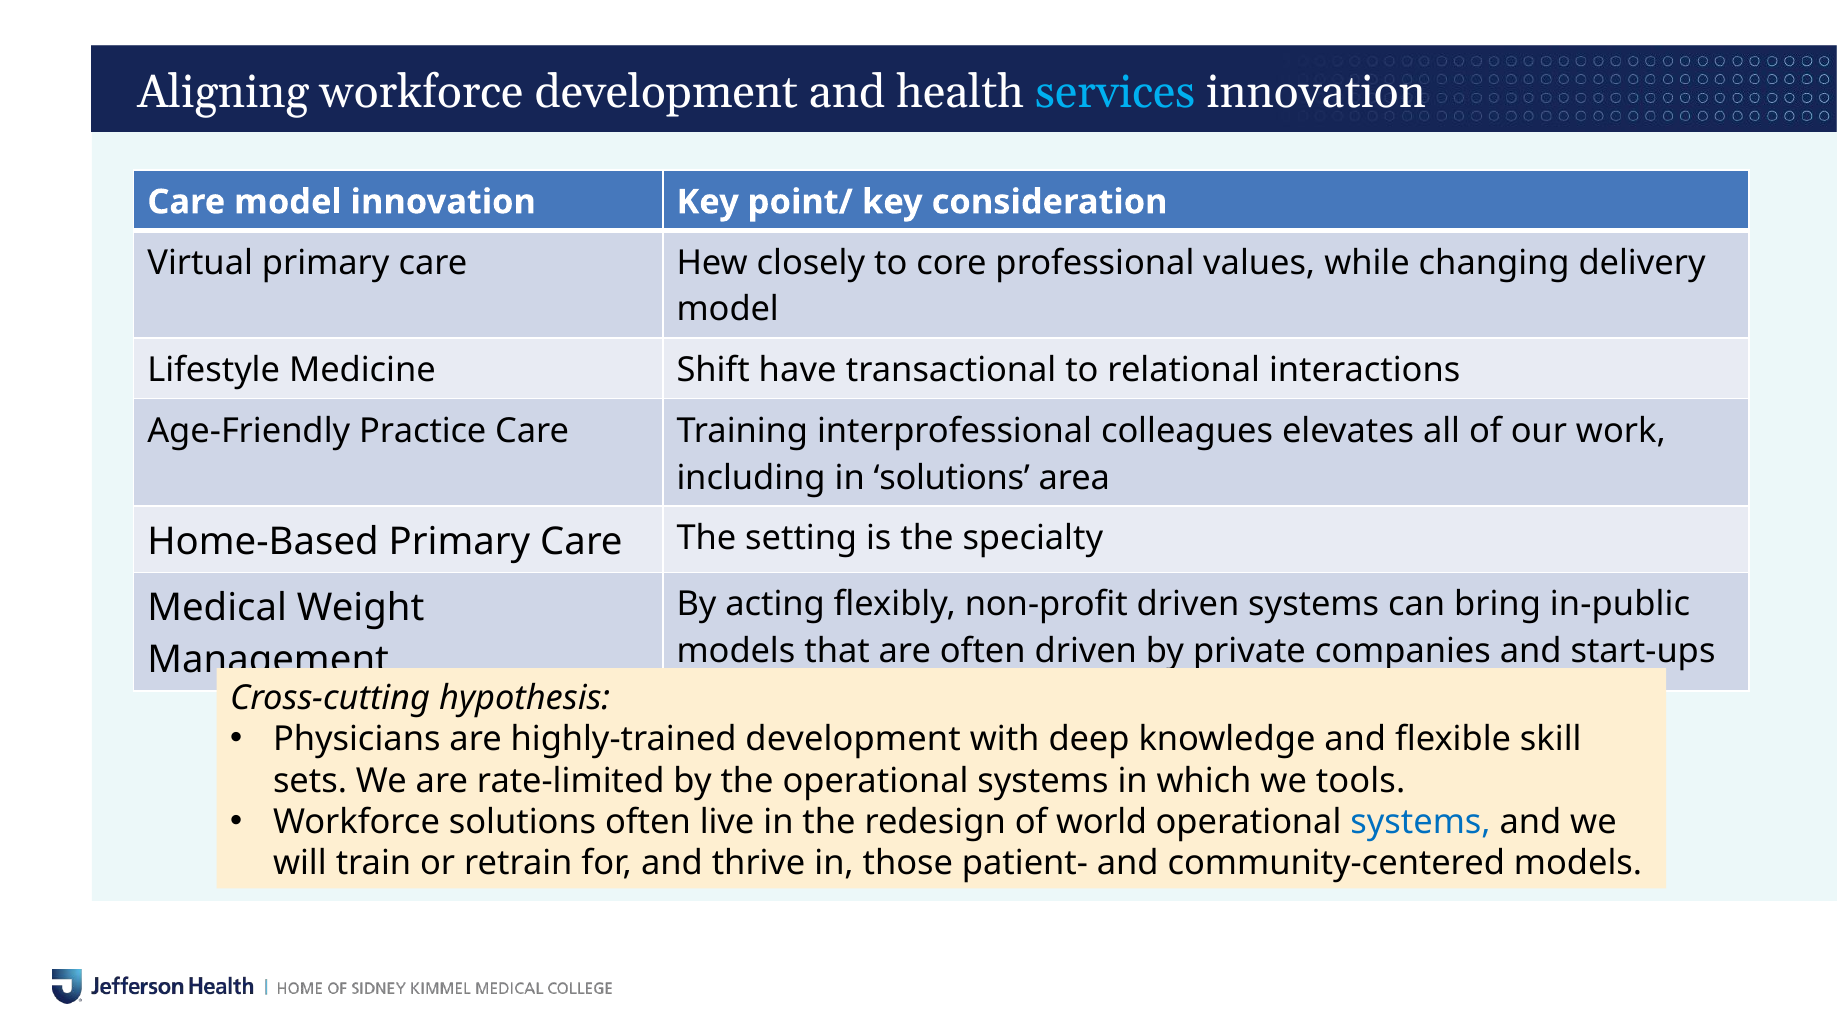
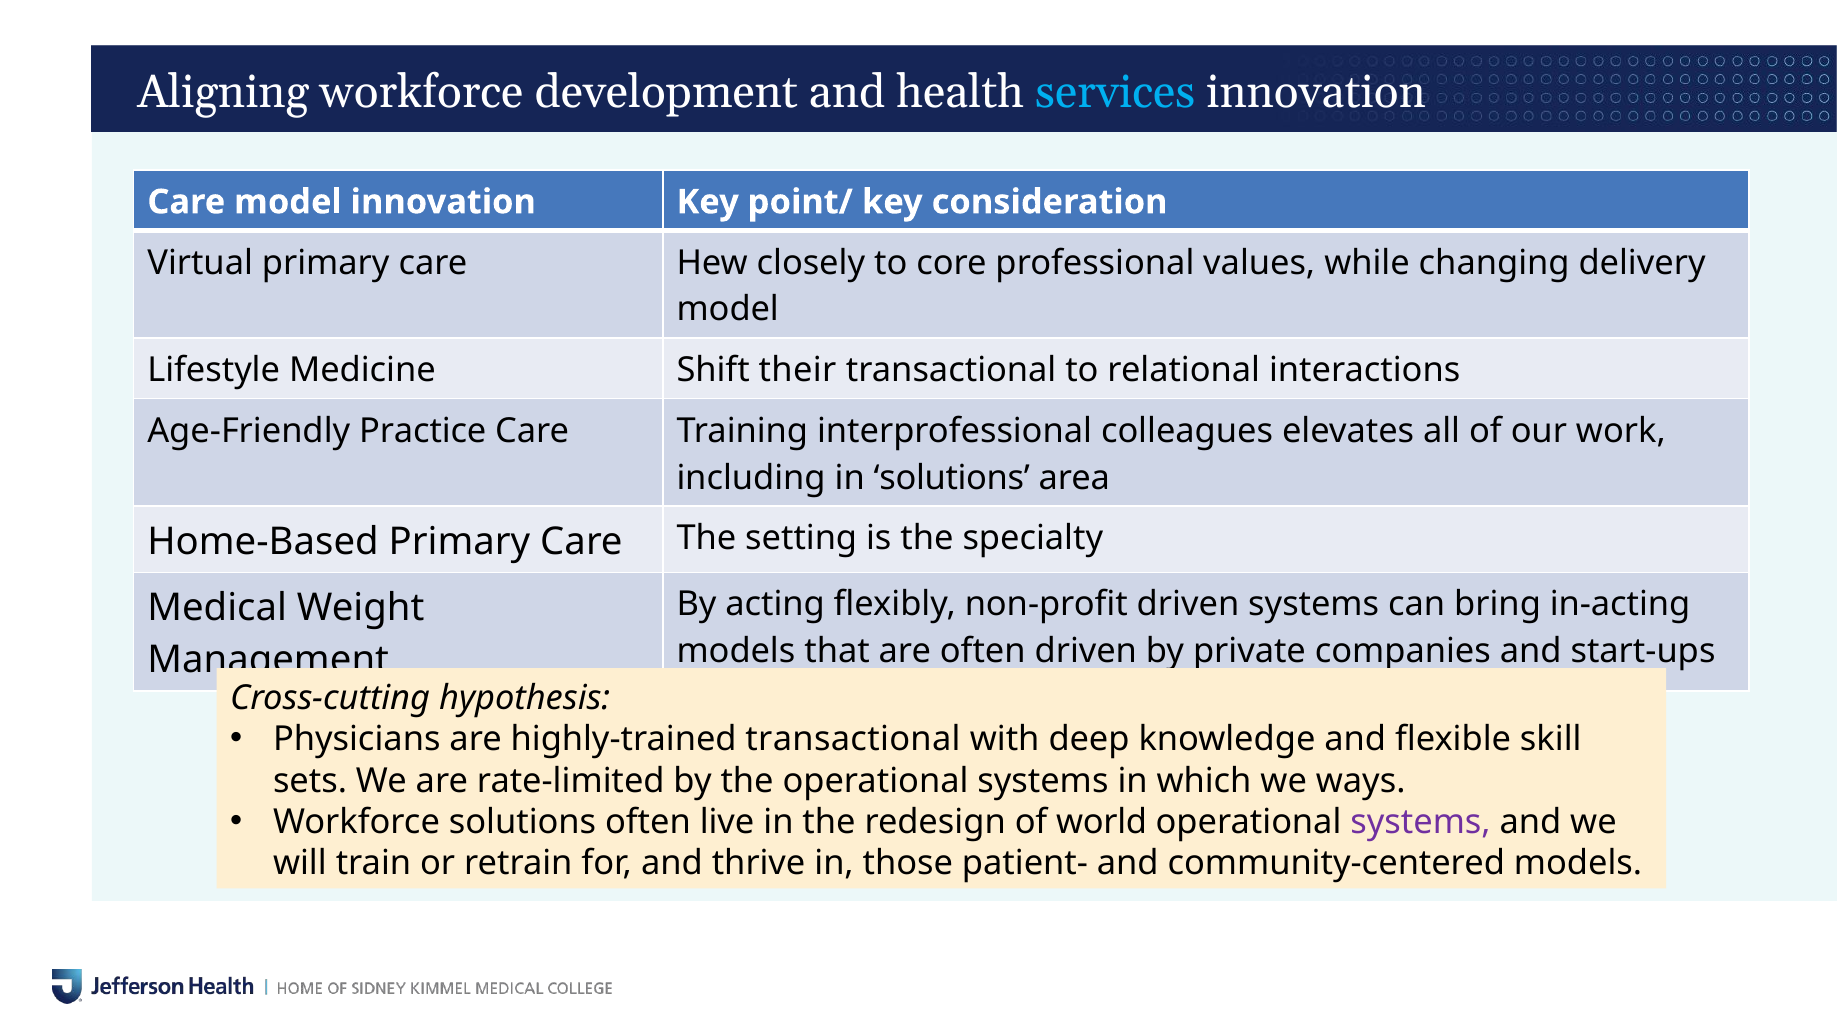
have: have -> their (798, 370)
in-public: in-public -> in-acting (1620, 605)
highly-trained development: development -> transactional (853, 740)
tools: tools -> ways (1361, 781)
systems colour: blue -> purple (1421, 822)
